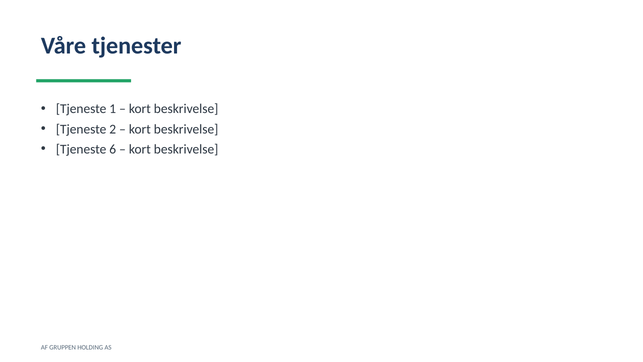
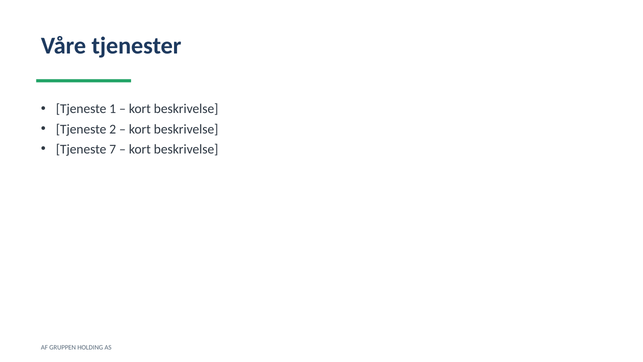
6: 6 -> 7 (113, 149)
